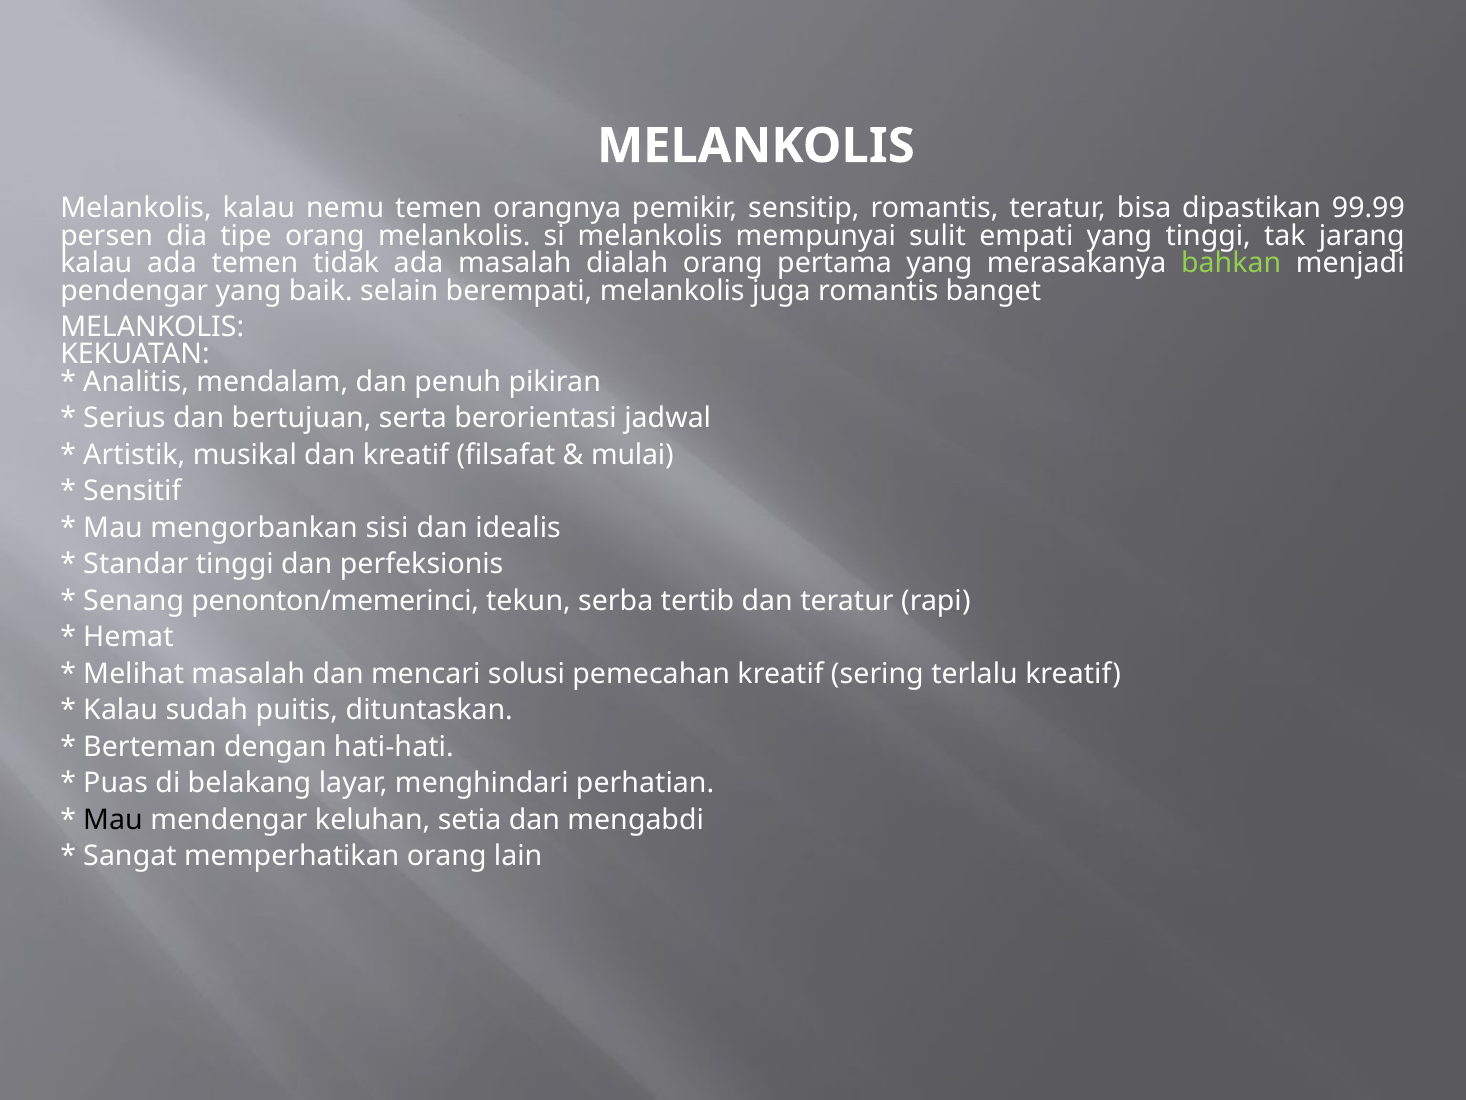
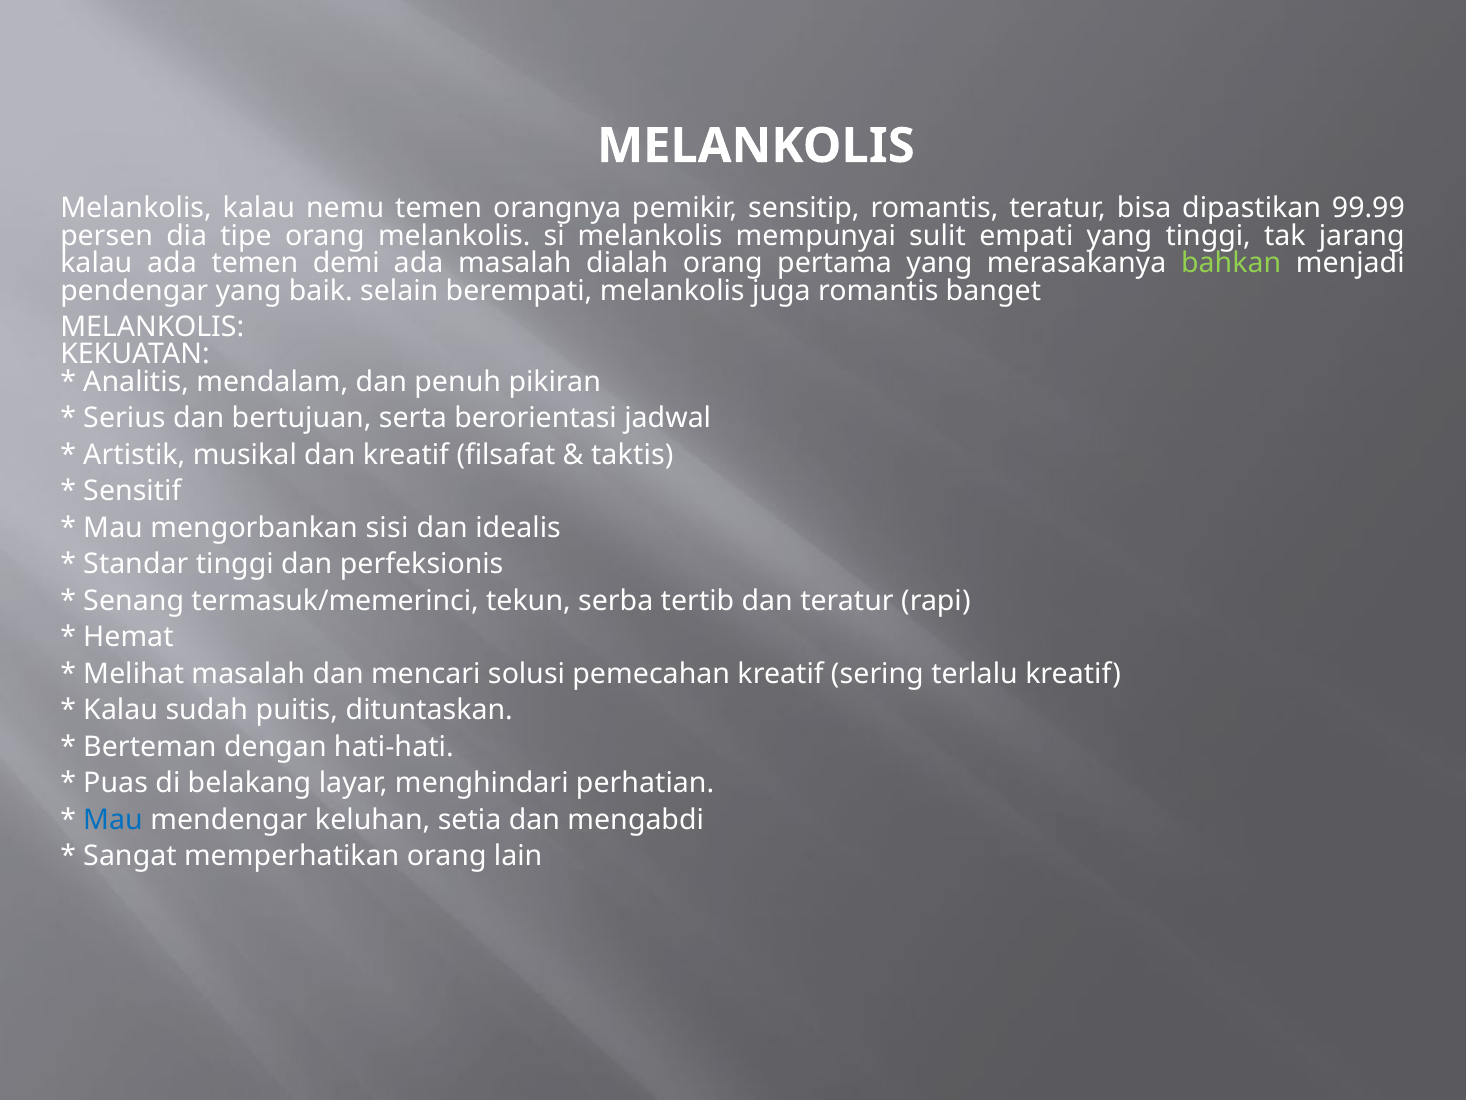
tidak: tidak -> demi (346, 263)
mulai: mulai -> taktis (632, 455)
penonton/memerinci: penonton/memerinci -> termasuk/memerinci (335, 601)
Mau colour: black -> blue (113, 819)
